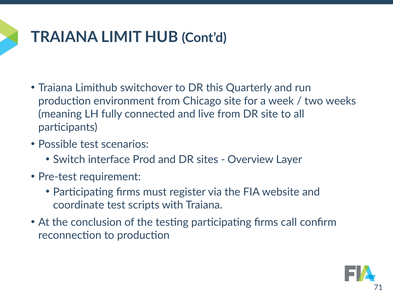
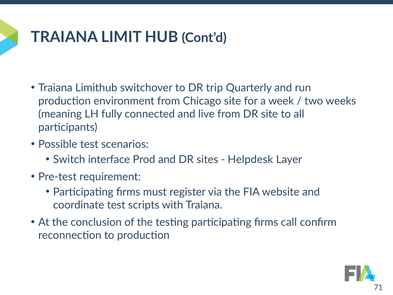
this: this -> trip (214, 88)
Overview: Overview -> Helpdesk (250, 159)
